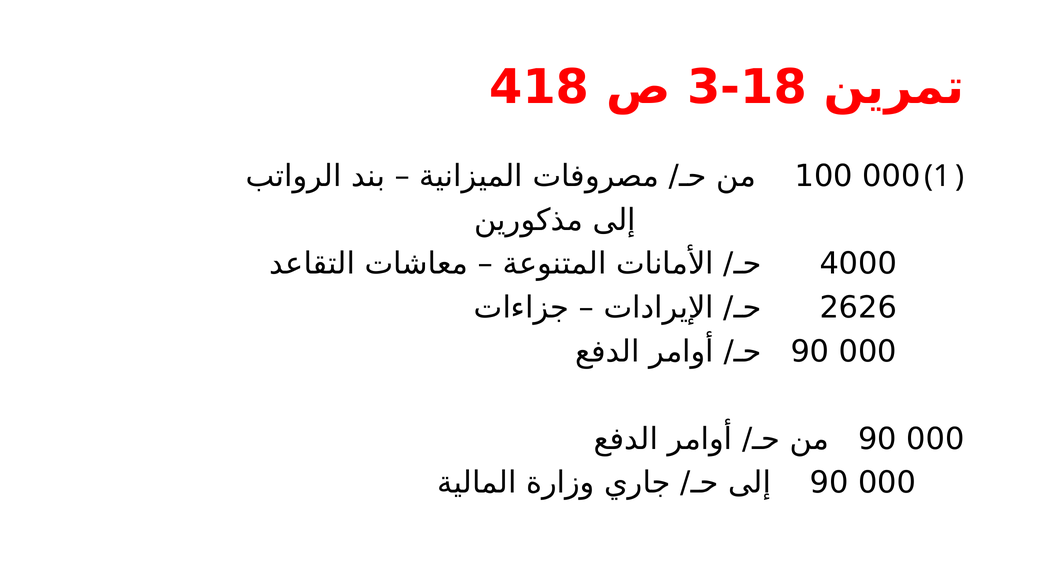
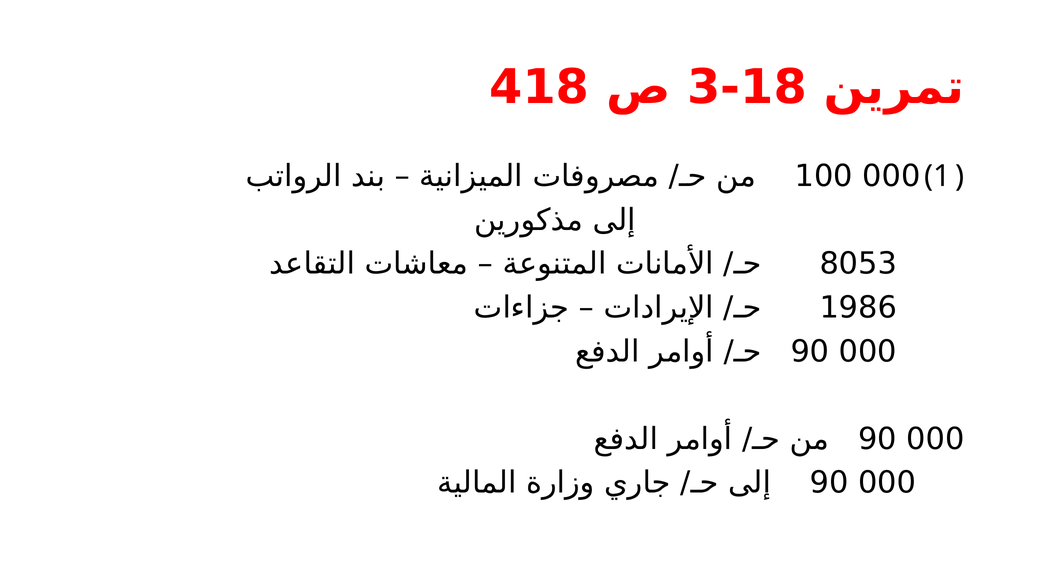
4000: 4000 -> 8053 (858, 264)
2626: 2626 -> 1986 (858, 308)
